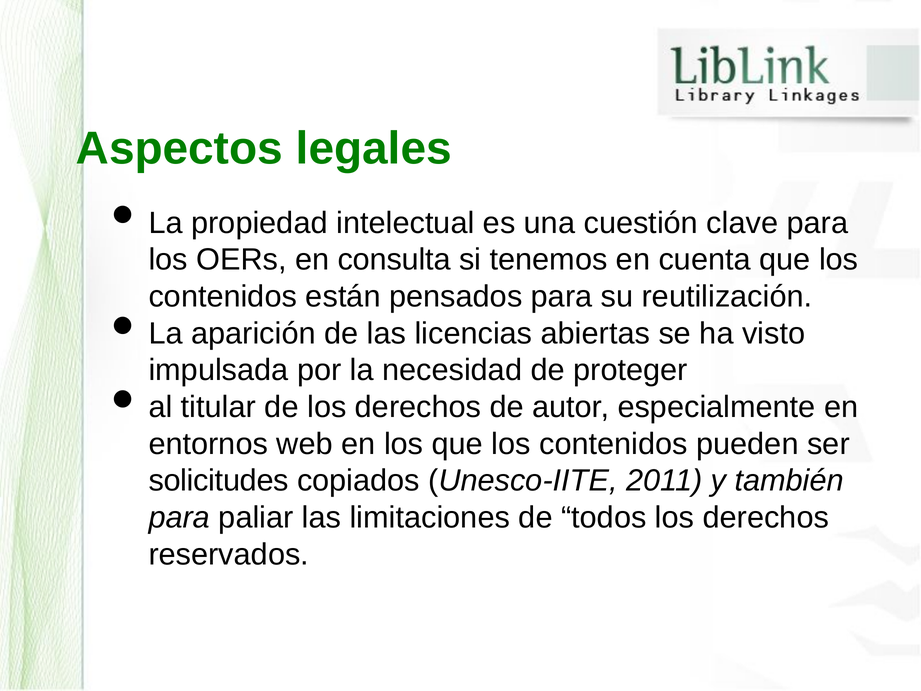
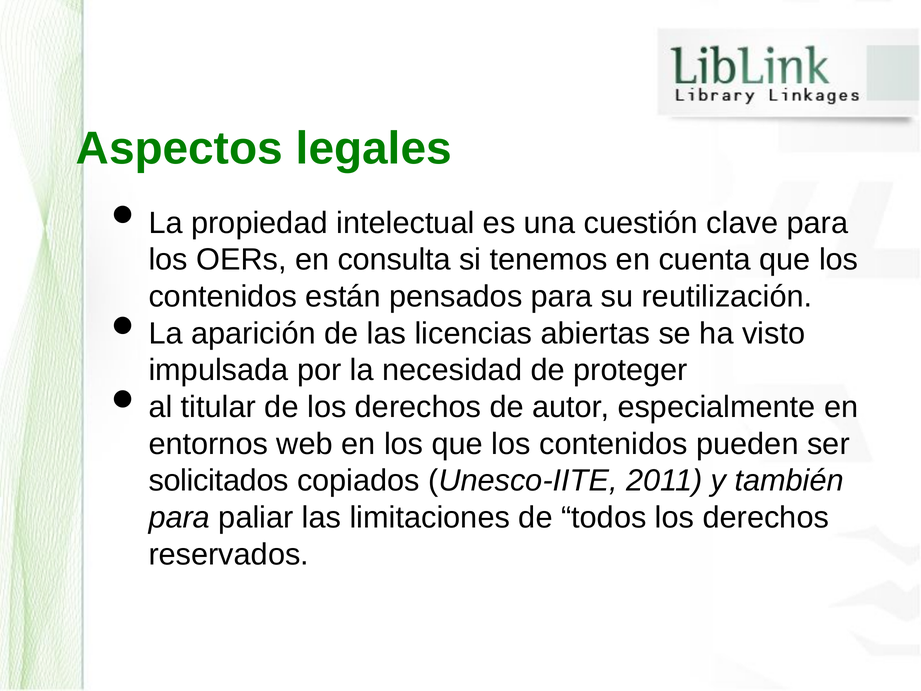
solicitudes: solicitudes -> solicitados (219, 481)
